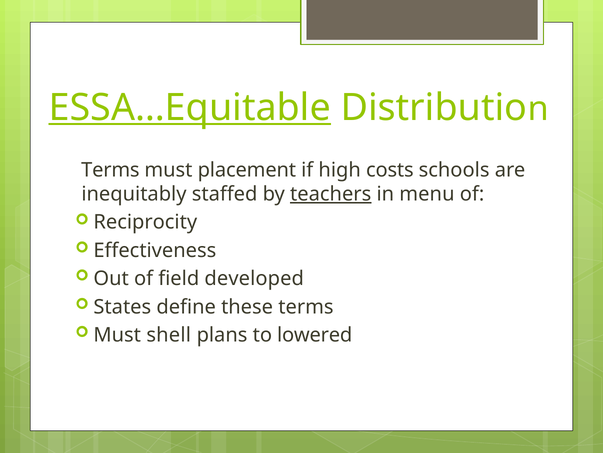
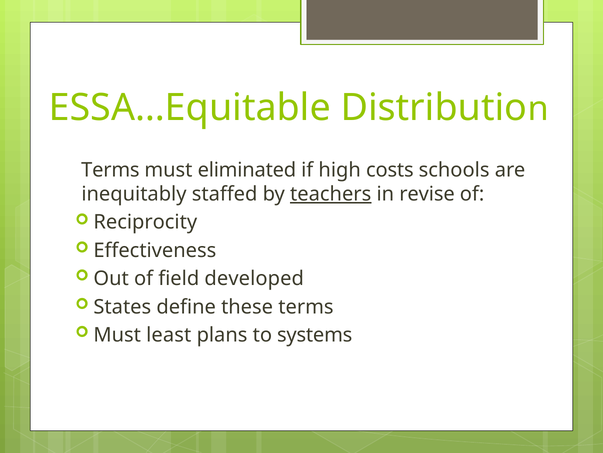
ESSA…Equitable underline: present -> none (190, 108)
placement: placement -> eliminated (247, 170)
menu: menu -> revise (427, 194)
shell: shell -> least (169, 335)
lowered: lowered -> systems (315, 335)
